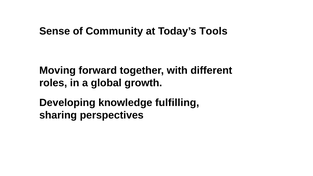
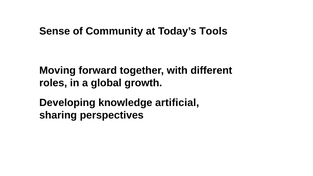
fulfilling: fulfilling -> artificial (177, 103)
